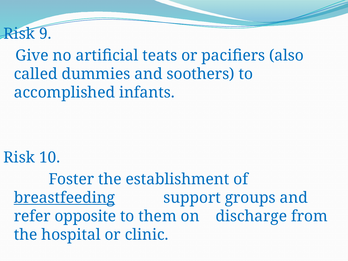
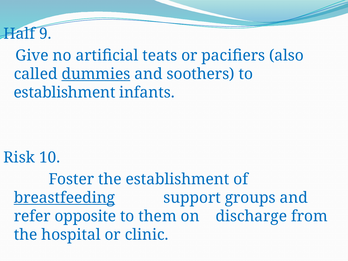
Risk: Risk -> Half (19, 34)
dummies underline: none -> present (96, 74)
accomplished: accomplished -> establishment (65, 93)
